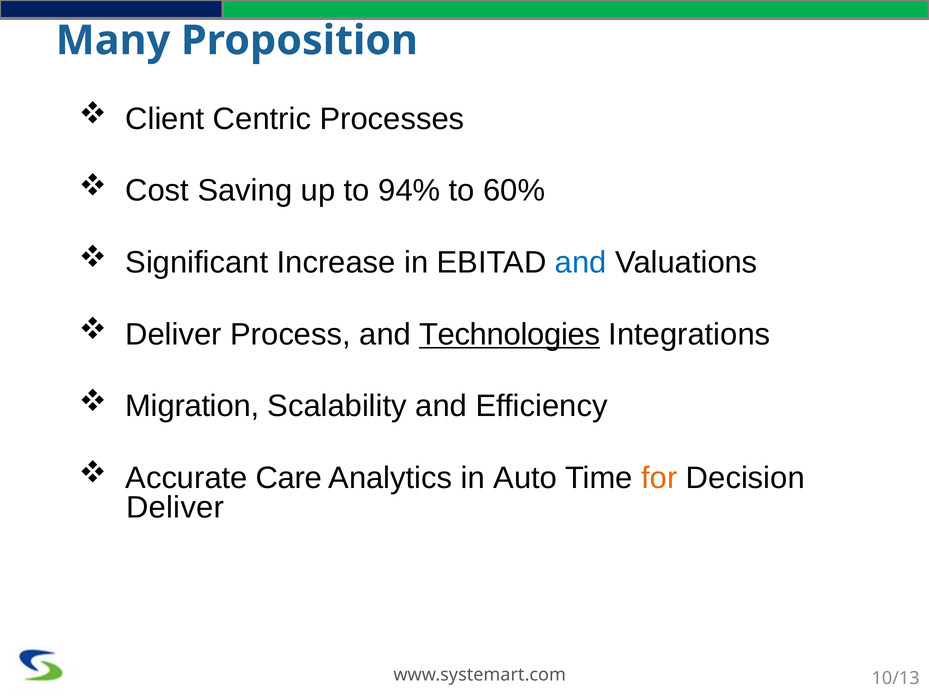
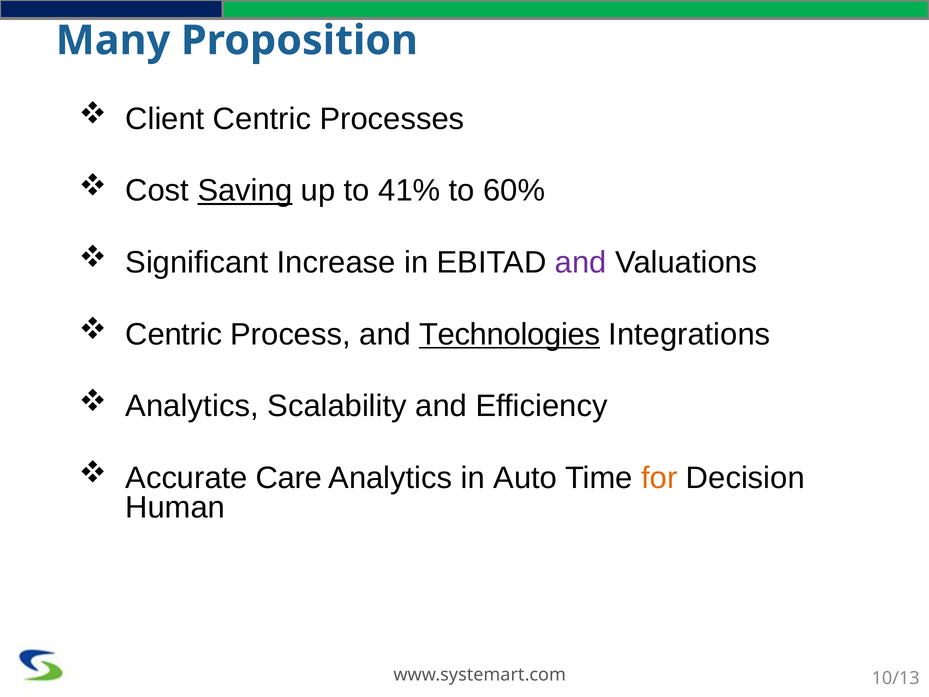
Saving underline: none -> present (245, 191)
94%: 94% -> 41% (409, 191)
and colour: blue -> purple (581, 262)
Deliver: Deliver -> Centric (174, 334)
Migration: Migration -> Analytics (192, 406)
Deliver: Deliver -> Human (175, 508)
